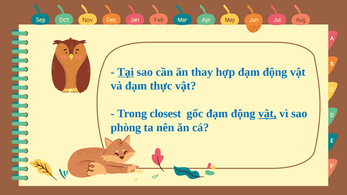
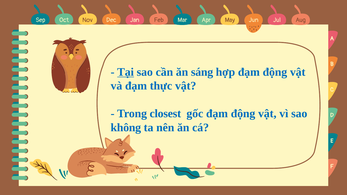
thay: thay -> sáng (202, 72)
vật underline: present -> none (267, 114)
phòng: phòng -> không (126, 128)
